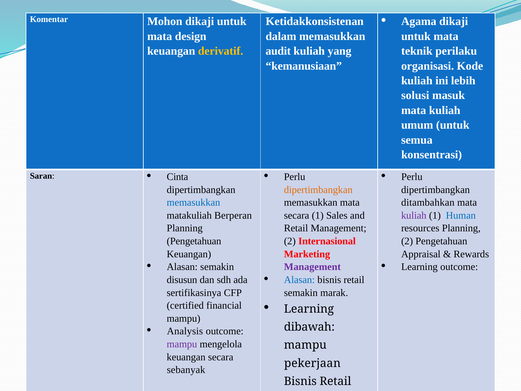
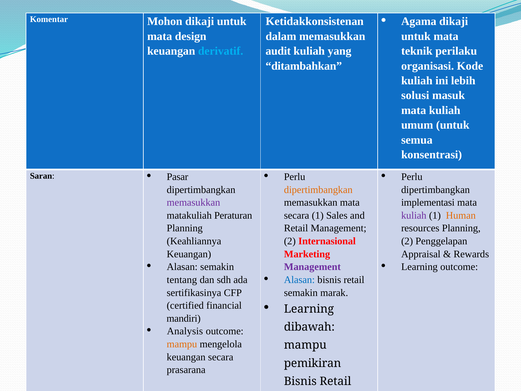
derivatif colour: yellow -> light blue (221, 51)
kemanusiaan: kemanusiaan -> ditambahkan (304, 66)
Cinta: Cinta -> Pasar (177, 177)
memasukkan colour: blue -> purple (193, 202)
ditambahkan: ditambahkan -> implementasi (428, 202)
Berperan: Berperan -> Peraturan (233, 215)
Human colour: blue -> orange (461, 215)
Pengetahuan: Pengetahuan -> Keahliannya (194, 241)
2 Pengetahuan: Pengetahuan -> Penggelapan (441, 241)
disusun: disusun -> tentang (182, 280)
mampu: mampu -> mandiri (184, 318)
mampu colour: purple -> orange (182, 344)
pekerjaan: pekerjaan -> pemikiran (313, 363)
sebanyak: sebanyak -> prasarana (186, 370)
